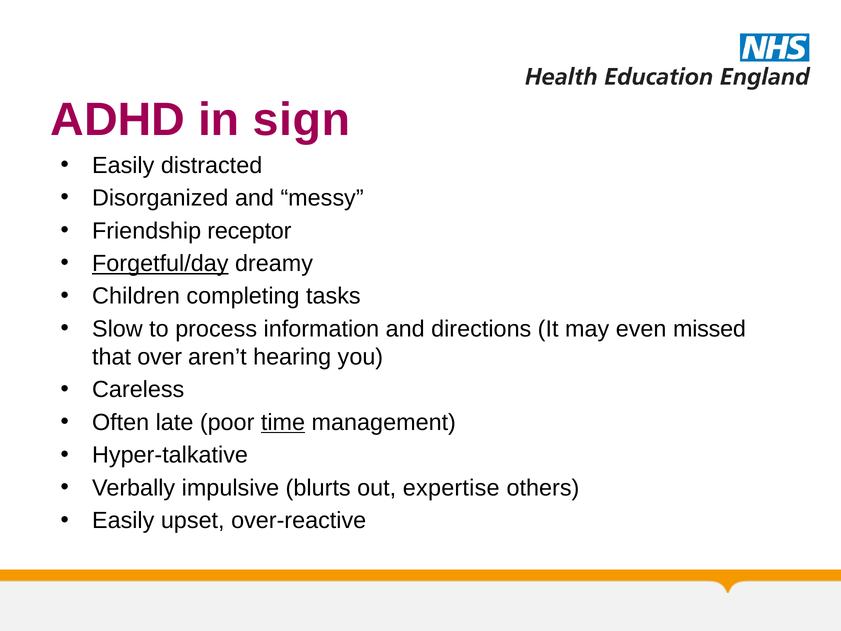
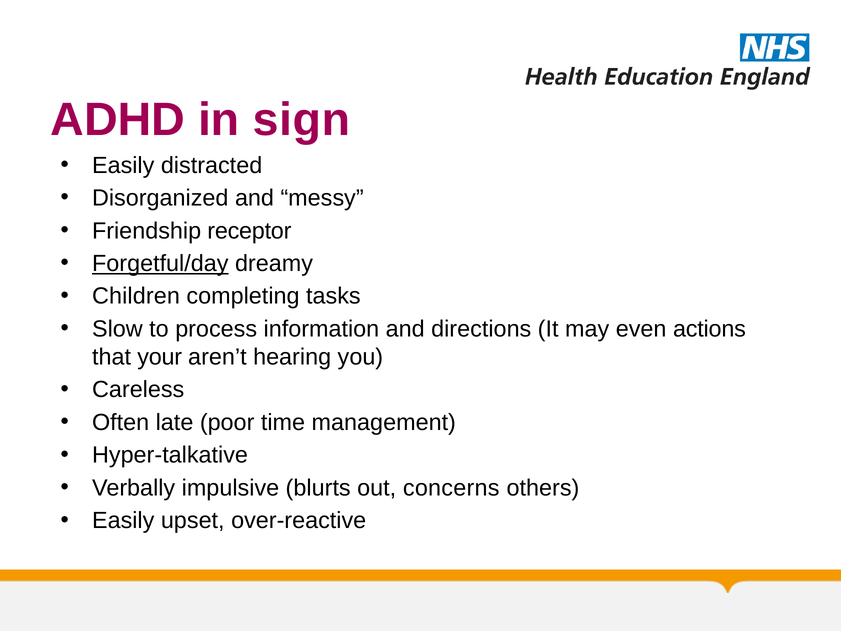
missed: missed -> actions (709, 329)
over: over -> your (160, 357)
time underline: present -> none (283, 422)
expertise: expertise -> concerns (451, 488)
